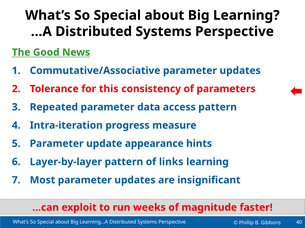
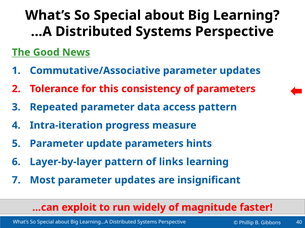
update appearance: appearance -> parameters (154, 144)
weeks: weeks -> widely (149, 208)
